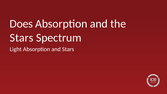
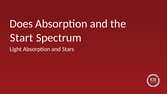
Stars: Stars -> Start (22, 38)
